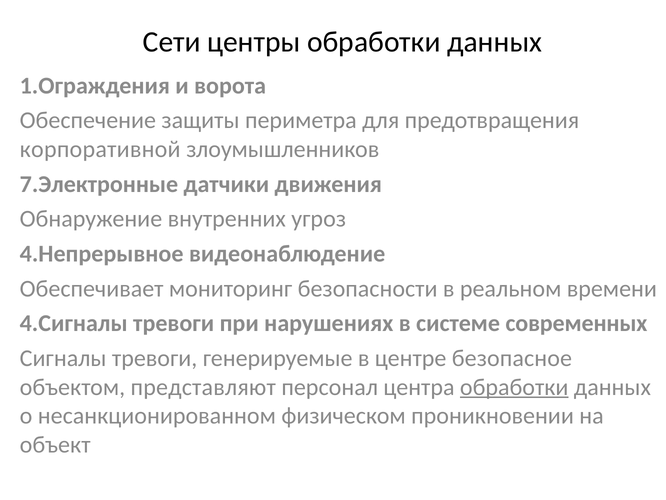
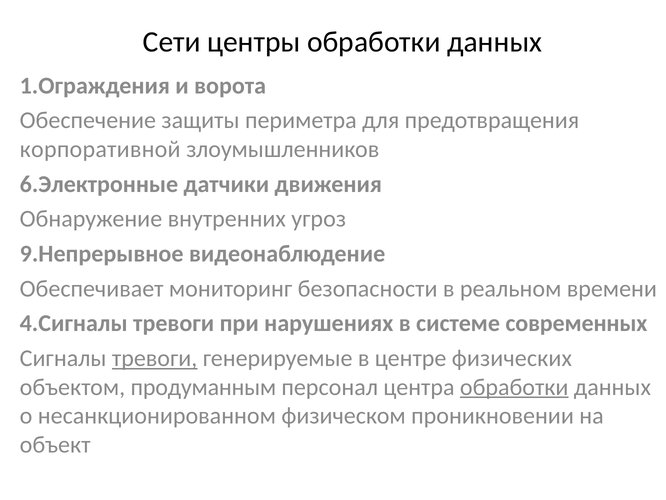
7.Электронные: 7.Электронные -> 6.Электронные (99, 184)
4.Непрерывное: 4.Непрерывное -> 9.Непрерывное (102, 254)
тревоги underline: none -> present (155, 358)
безопасное: безопасное -> физических (512, 358)
представляют: представляют -> продуманным (203, 387)
